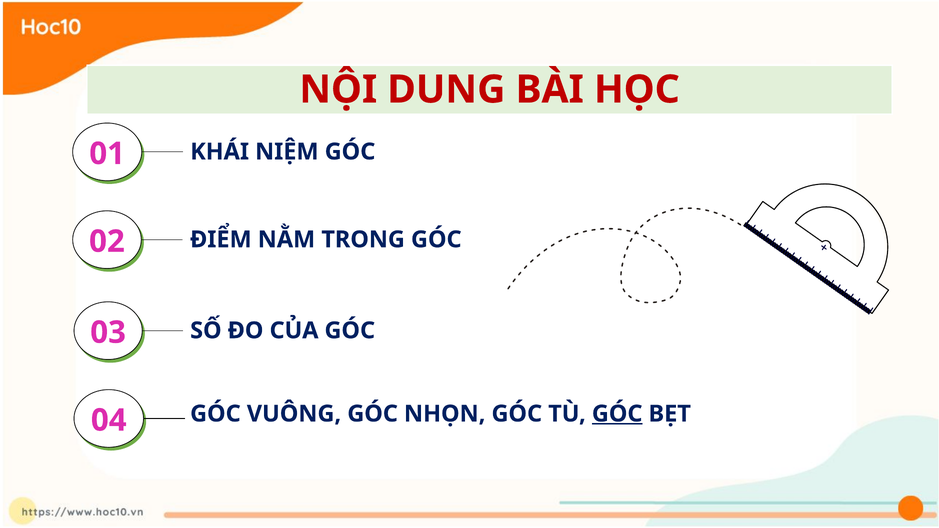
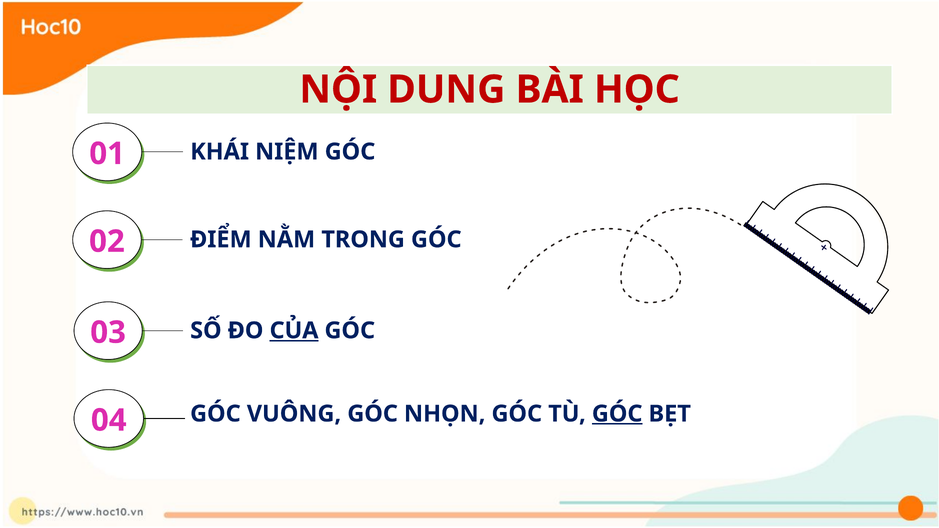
CỦA underline: none -> present (294, 331)
